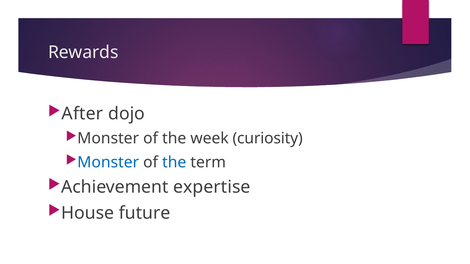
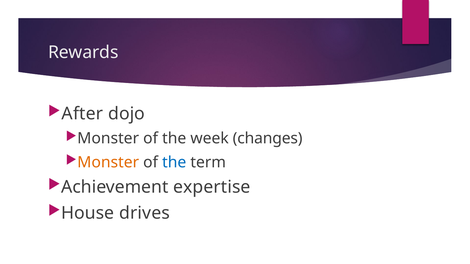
curiosity: curiosity -> changes (268, 139)
Monster colour: blue -> orange (108, 162)
future: future -> drives (145, 213)
